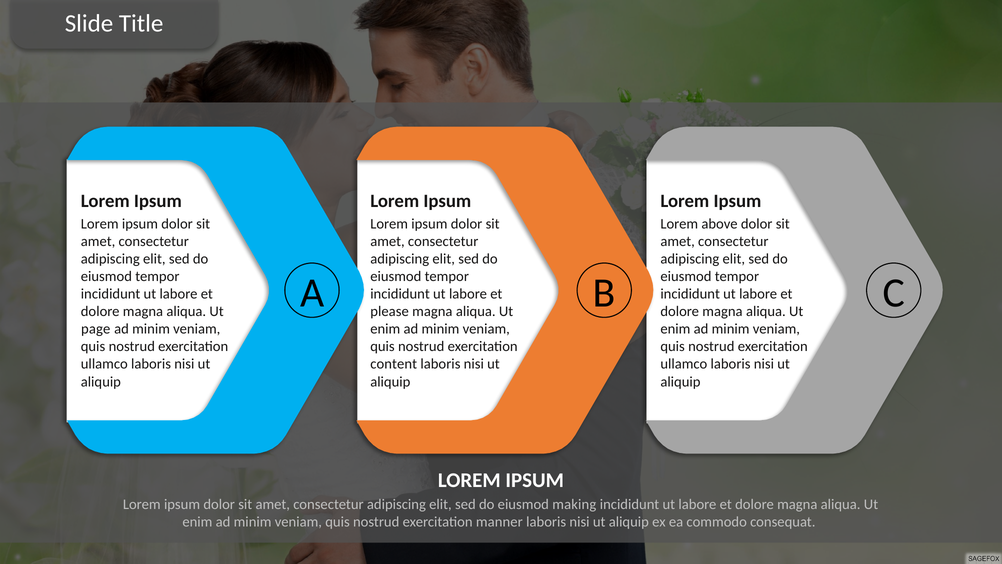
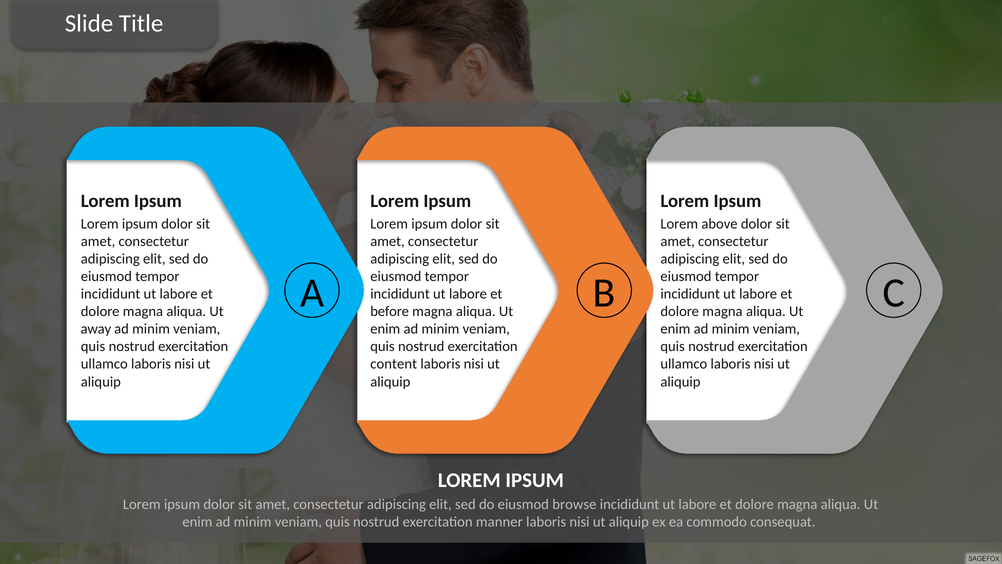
please: please -> before (390, 311)
page: page -> away (96, 329)
making: making -> browse (574, 504)
